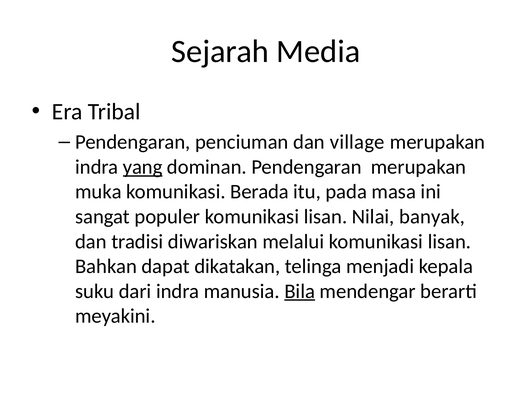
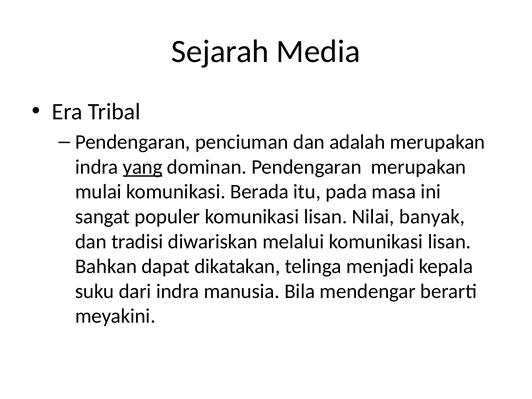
village: village -> adalah (357, 142)
muka: muka -> mulai (98, 192)
Bila underline: present -> none (300, 291)
